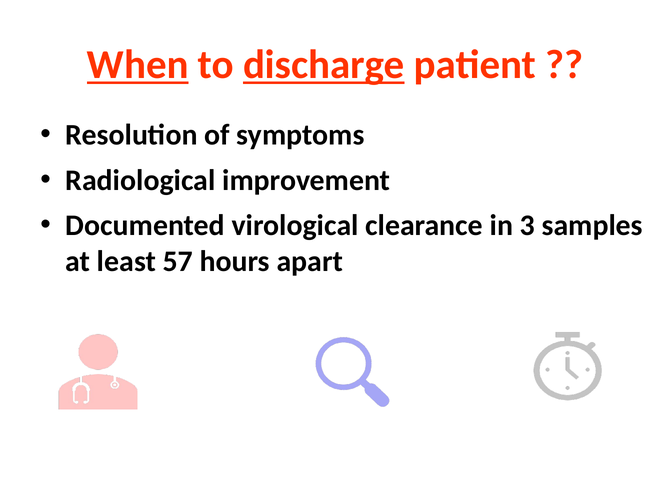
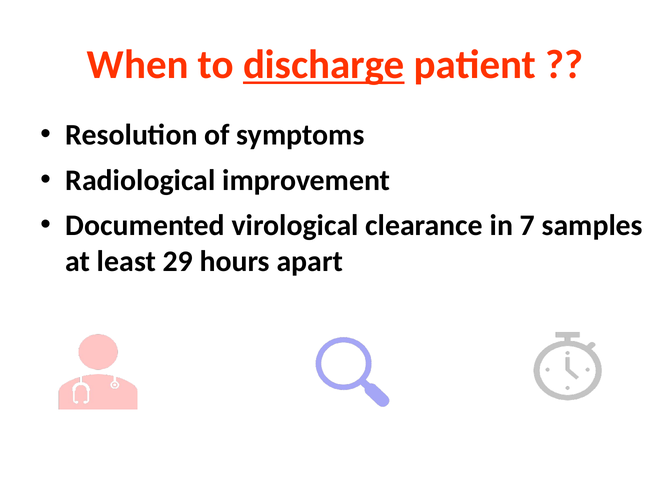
When underline: present -> none (138, 65)
3: 3 -> 7 (527, 225)
57: 57 -> 29 (178, 261)
